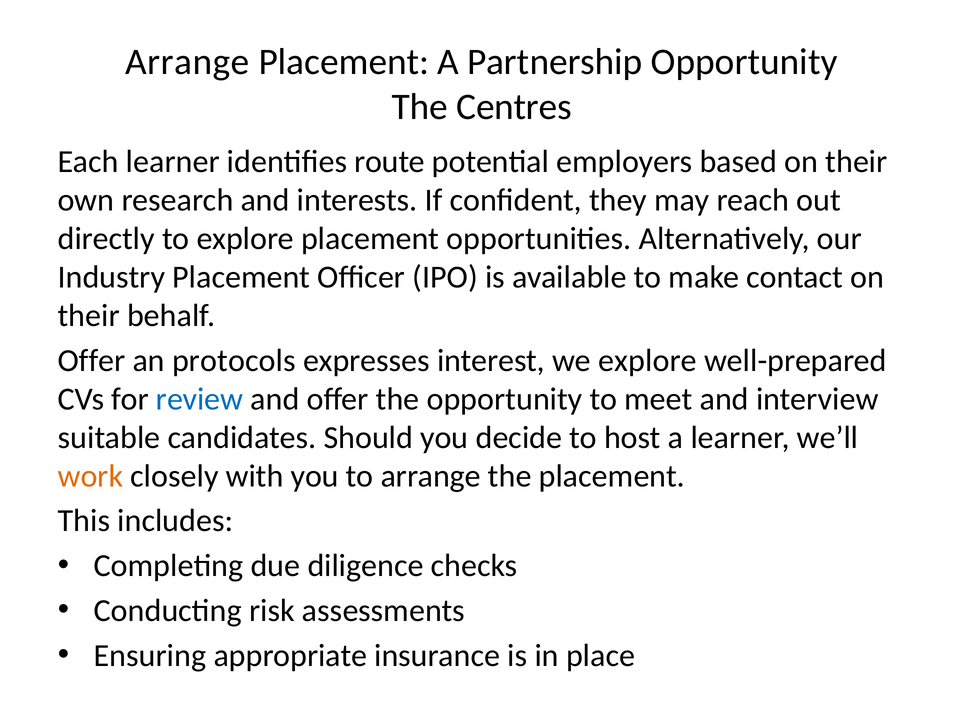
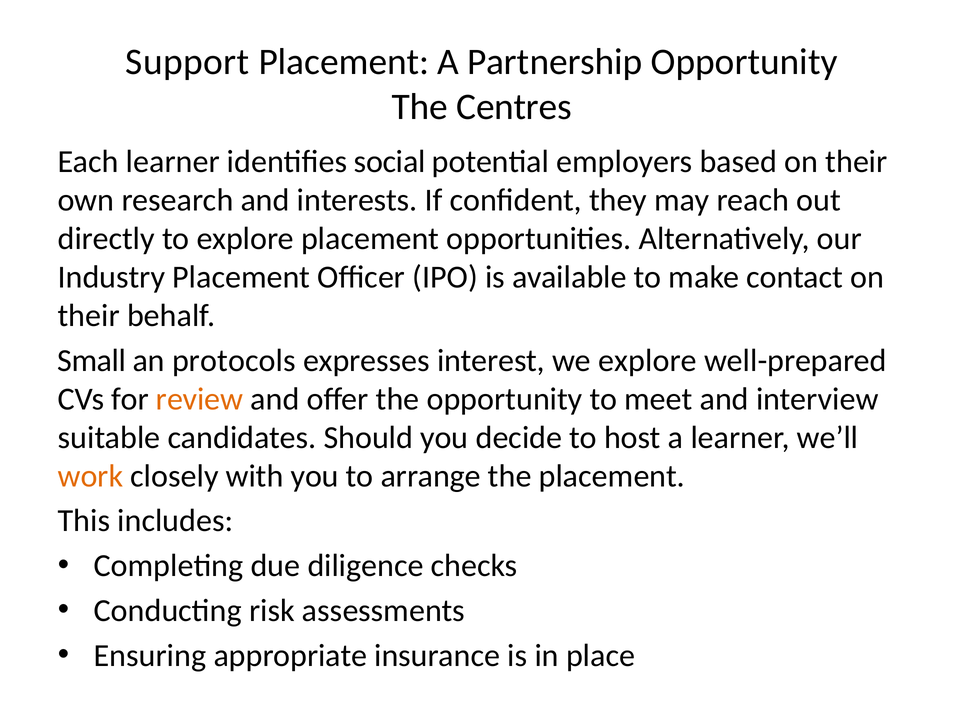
Arrange: Arrange -> Support (187, 62)
route: route -> social (390, 162)
Offer: Offer -> Small (92, 361)
review colour: blue -> orange (200, 399)
